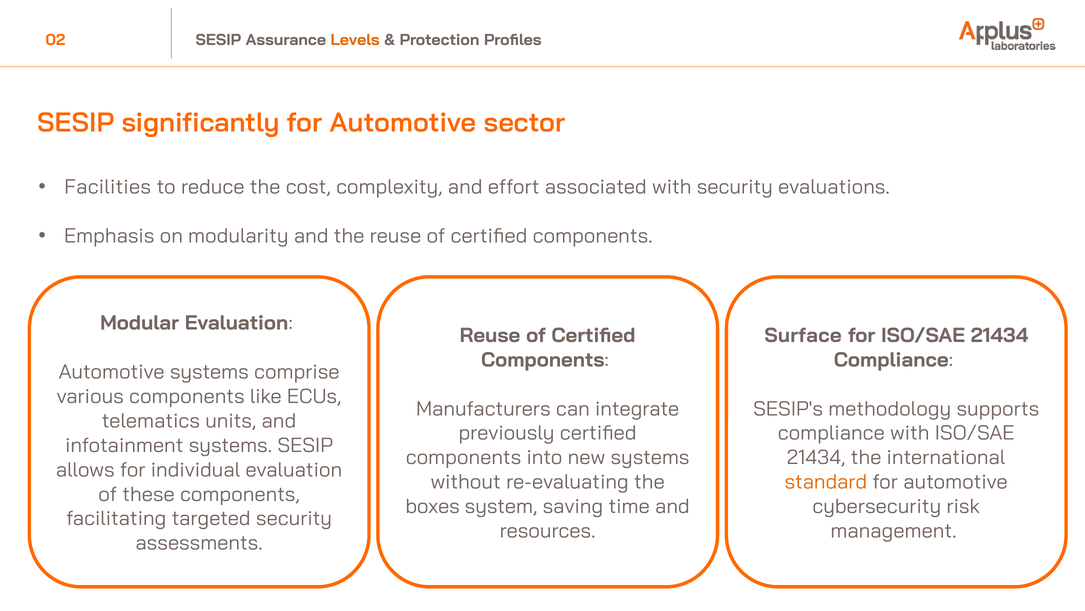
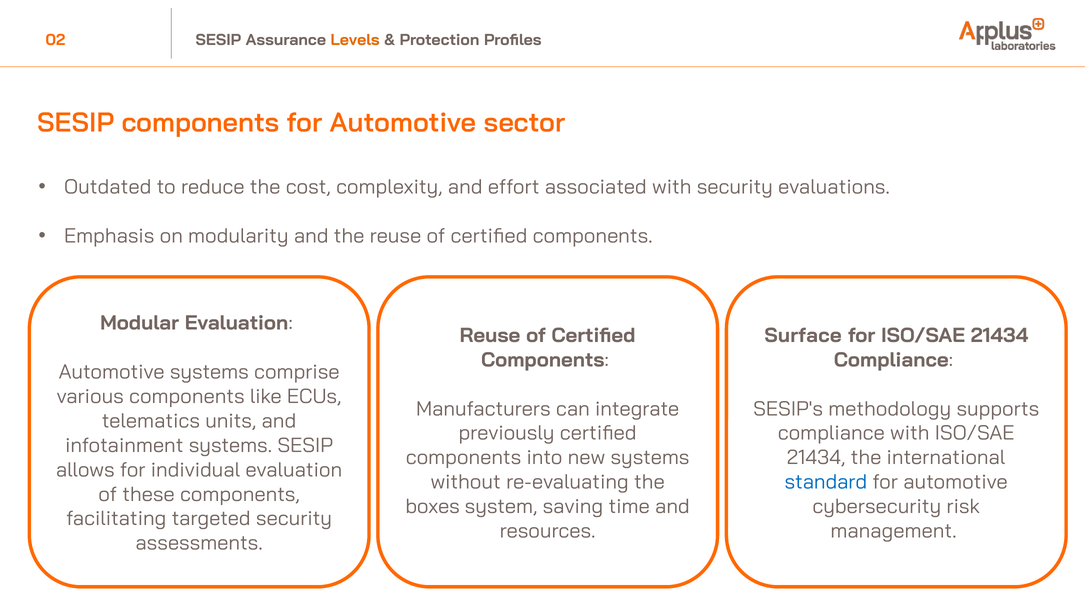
SESIP significantly: significantly -> components (201, 123)
Facilities: Facilities -> Outdated (108, 187)
standard colour: orange -> blue (826, 482)
